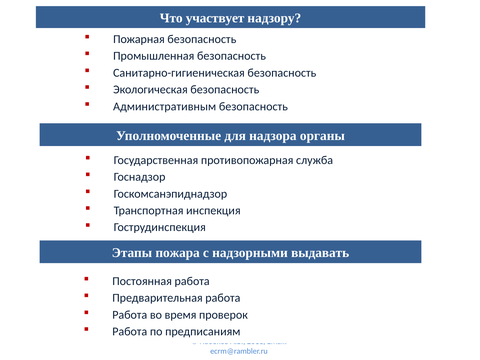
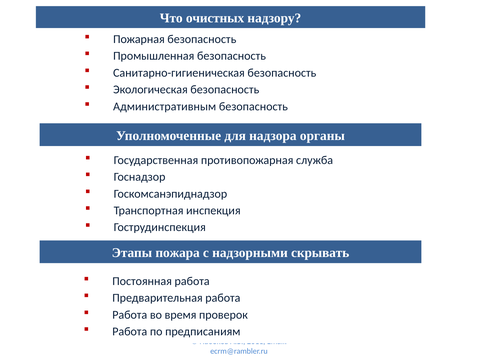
участвует: участвует -> очистных (215, 18)
выдавать: выдавать -> скрывать (320, 253)
